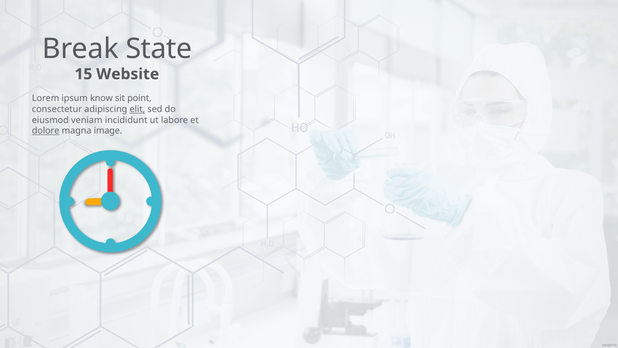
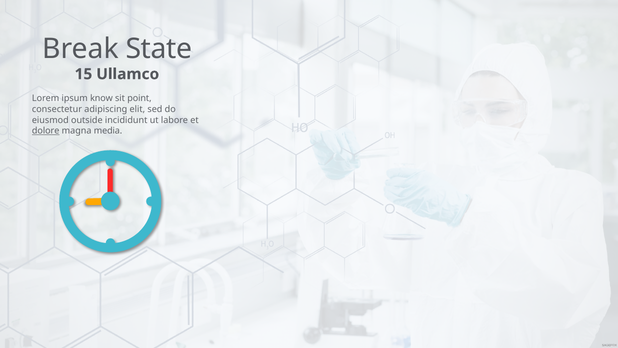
Website: Website -> Ullamco (128, 74)
elit underline: present -> none (137, 109)
veniam: veniam -> outside (87, 120)
image: image -> media (108, 131)
